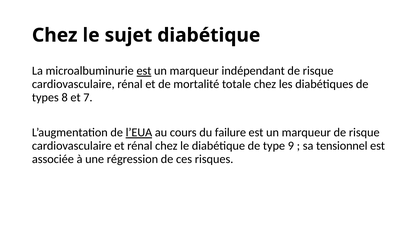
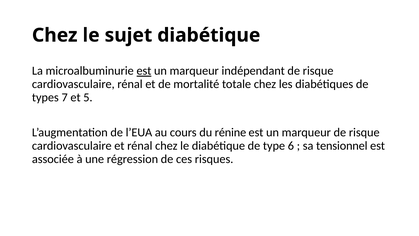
8: 8 -> 7 (65, 97)
7: 7 -> 5 (88, 97)
l’EUA underline: present -> none (139, 132)
failure: failure -> rénine (230, 132)
9: 9 -> 6 (291, 146)
